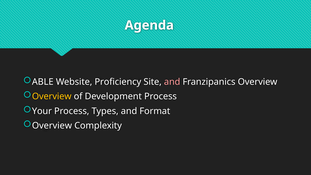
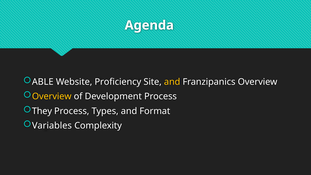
and colour: pink -> yellow (172, 82)
Your: Your -> They (42, 111)
Overview: Overview -> Variables (52, 126)
